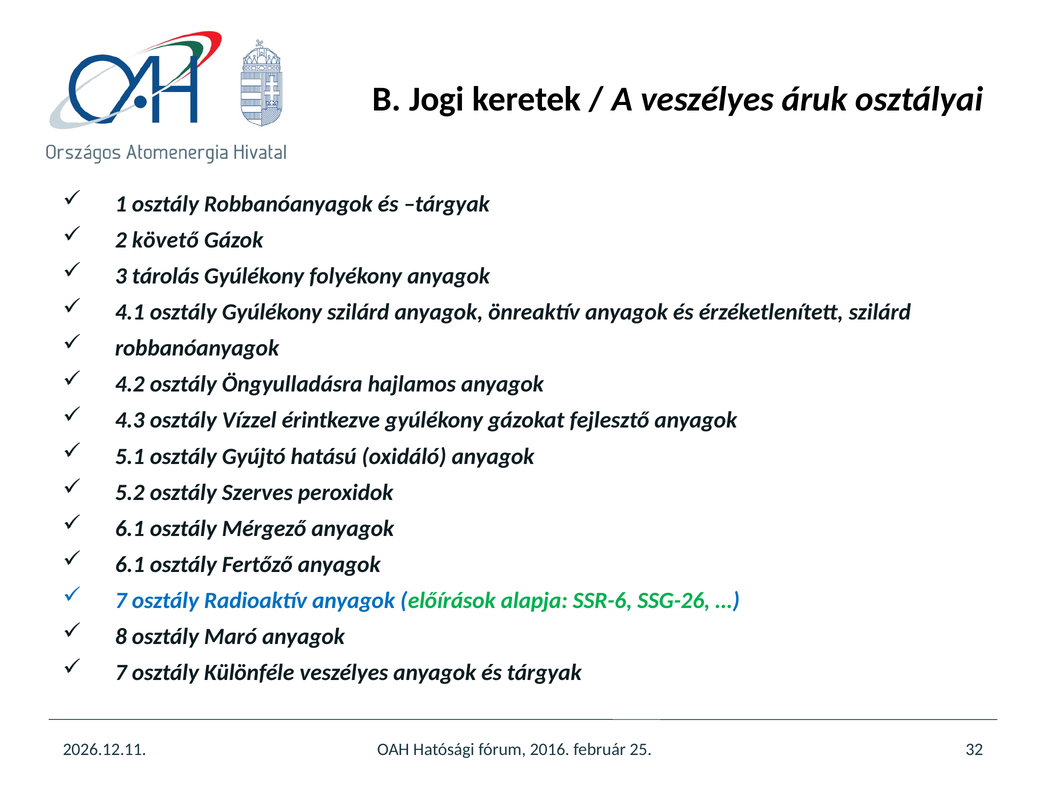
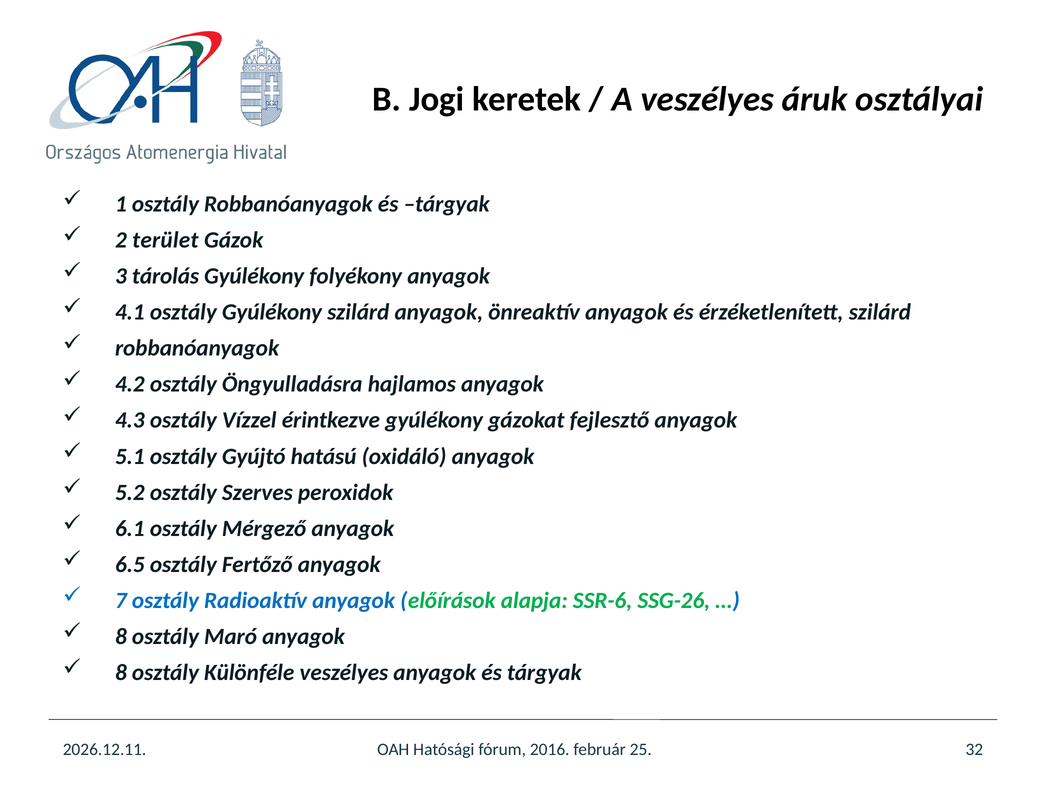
követő: követő -> terület (165, 240)
6.1: 6.1 -> 6.5 (130, 564)
7: 7 -> 8 (121, 672)
